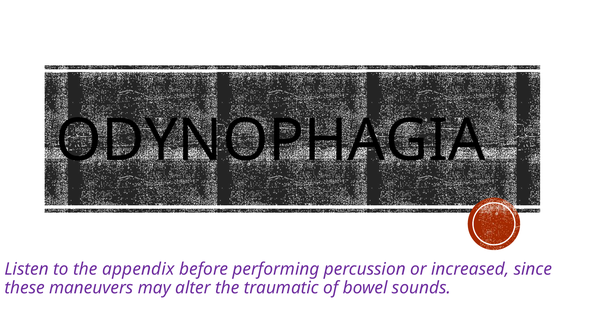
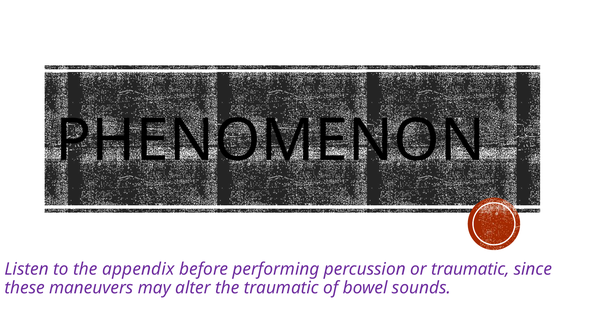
ODYNOPHAGIA: ODYNOPHAGIA -> PHENOMENON (270, 141)
or increased: increased -> traumatic (470, 269)
